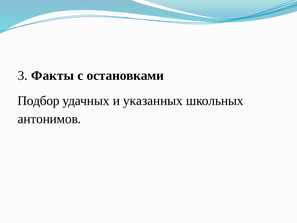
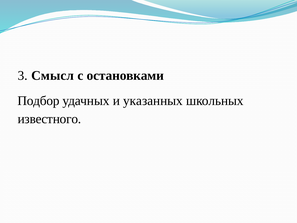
Факты: Факты -> Смысл (53, 76)
антонимов: антонимов -> известного (49, 119)
